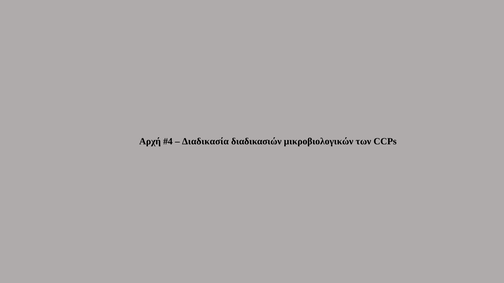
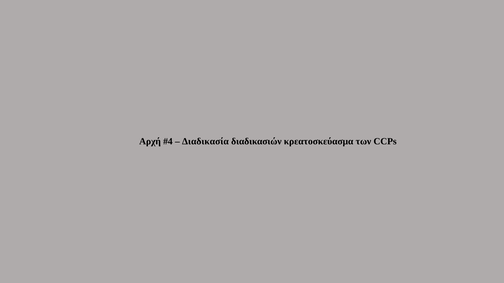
μικροβιολογικών: μικροβιολογικών -> κρεατοσκεύασμα (319, 142)
